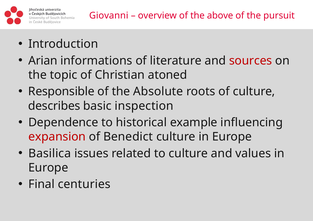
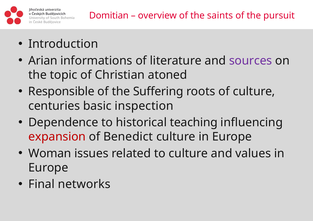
Giovanni: Giovanni -> Domitian (109, 16)
above: above -> saints (220, 16)
sources colour: red -> purple (251, 61)
Absolute: Absolute -> Suffering (158, 92)
describes: describes -> centuries (54, 106)
example: example -> teaching (194, 123)
Basilica: Basilica -> Woman (50, 154)
centuries: centuries -> networks (84, 185)
